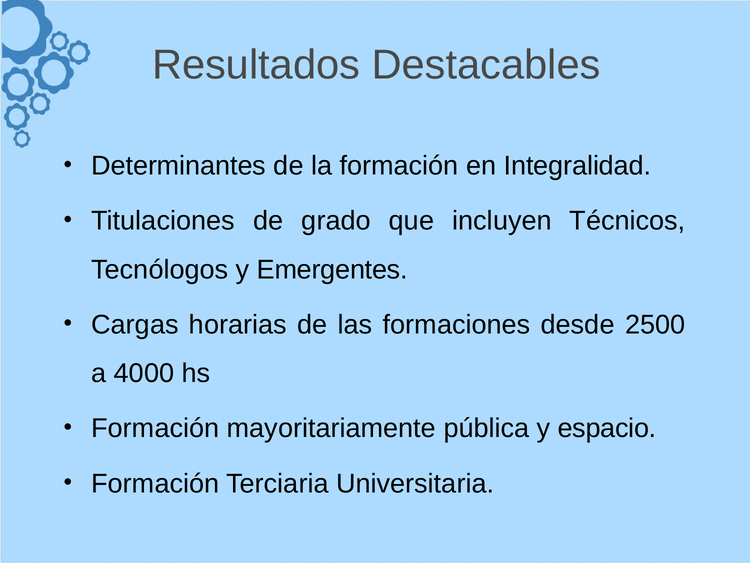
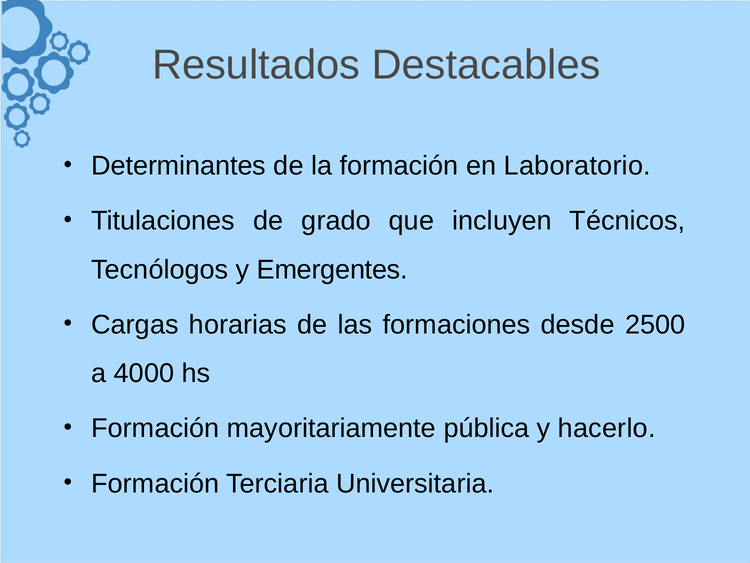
Integralidad: Integralidad -> Laboratorio (577, 166)
espacio: espacio -> hacerlo (607, 428)
